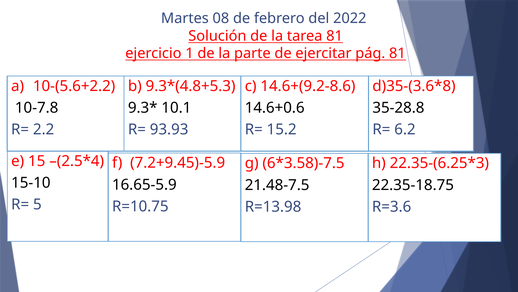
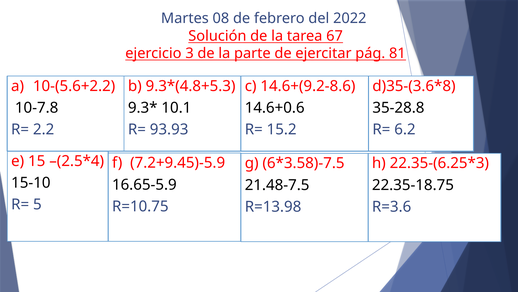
tarea 81: 81 -> 67 (335, 36)
1: 1 -> 3 (190, 53)
